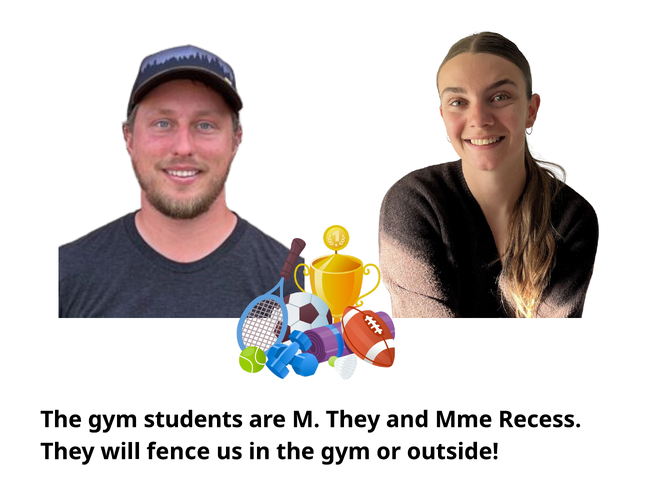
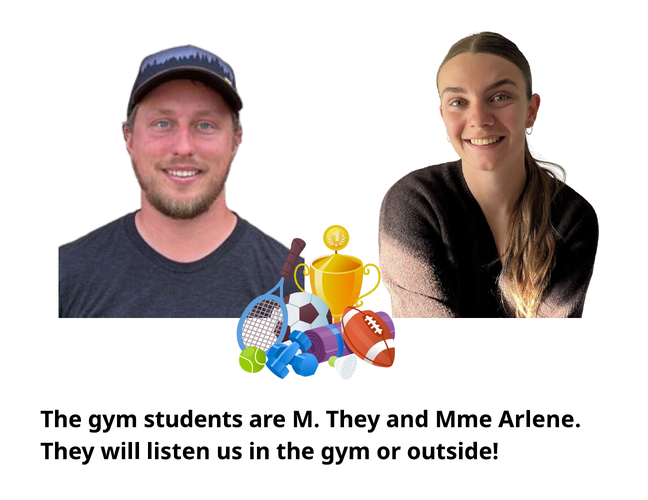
Recess: Recess -> Arlene (540, 420)
fence: fence -> listen (178, 452)
